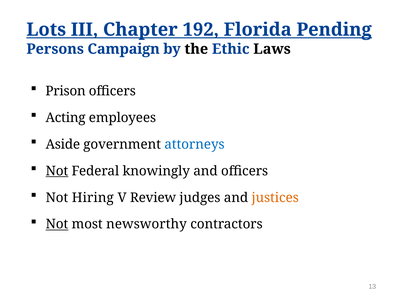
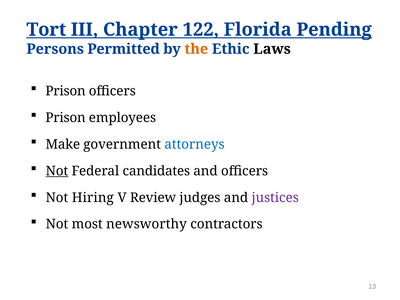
Lots: Lots -> Tort (46, 30)
192: 192 -> 122 (201, 30)
Campaign: Campaign -> Permitted (124, 49)
the colour: black -> orange (196, 49)
Acting: Acting -> Prison (66, 118)
Aside: Aside -> Make (63, 144)
knowingly: knowingly -> candidates (156, 171)
justices colour: orange -> purple (275, 198)
Not underline: present -> none (57, 224)
